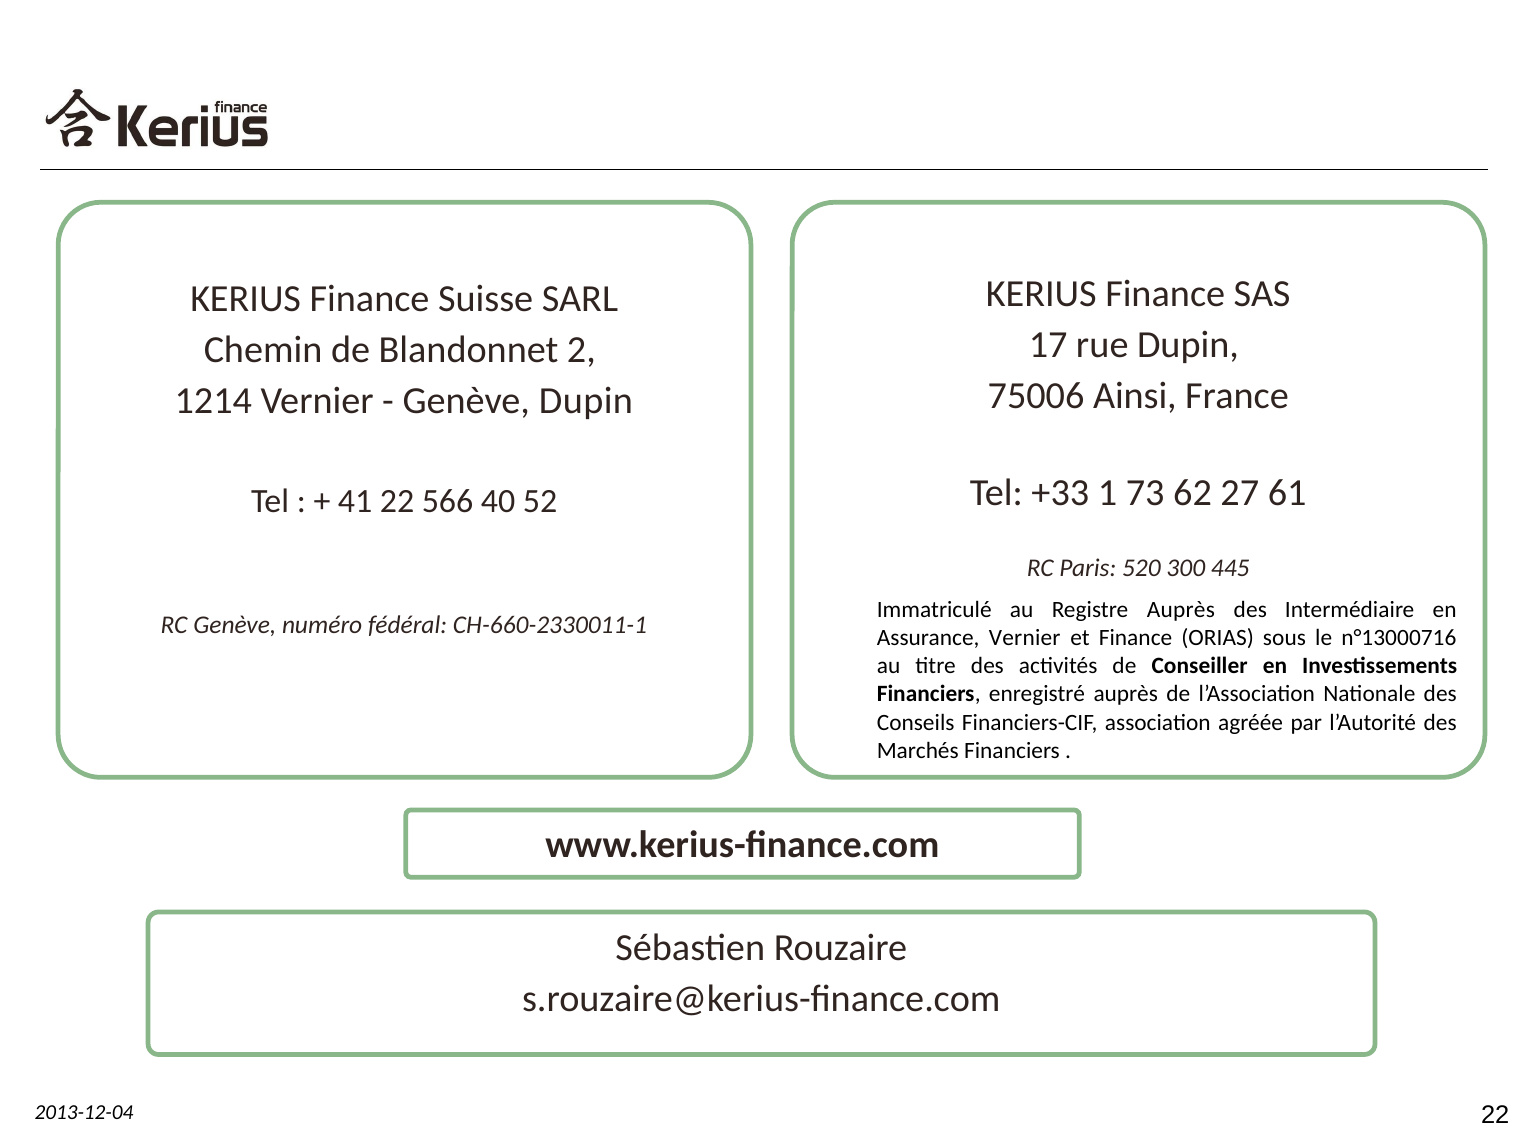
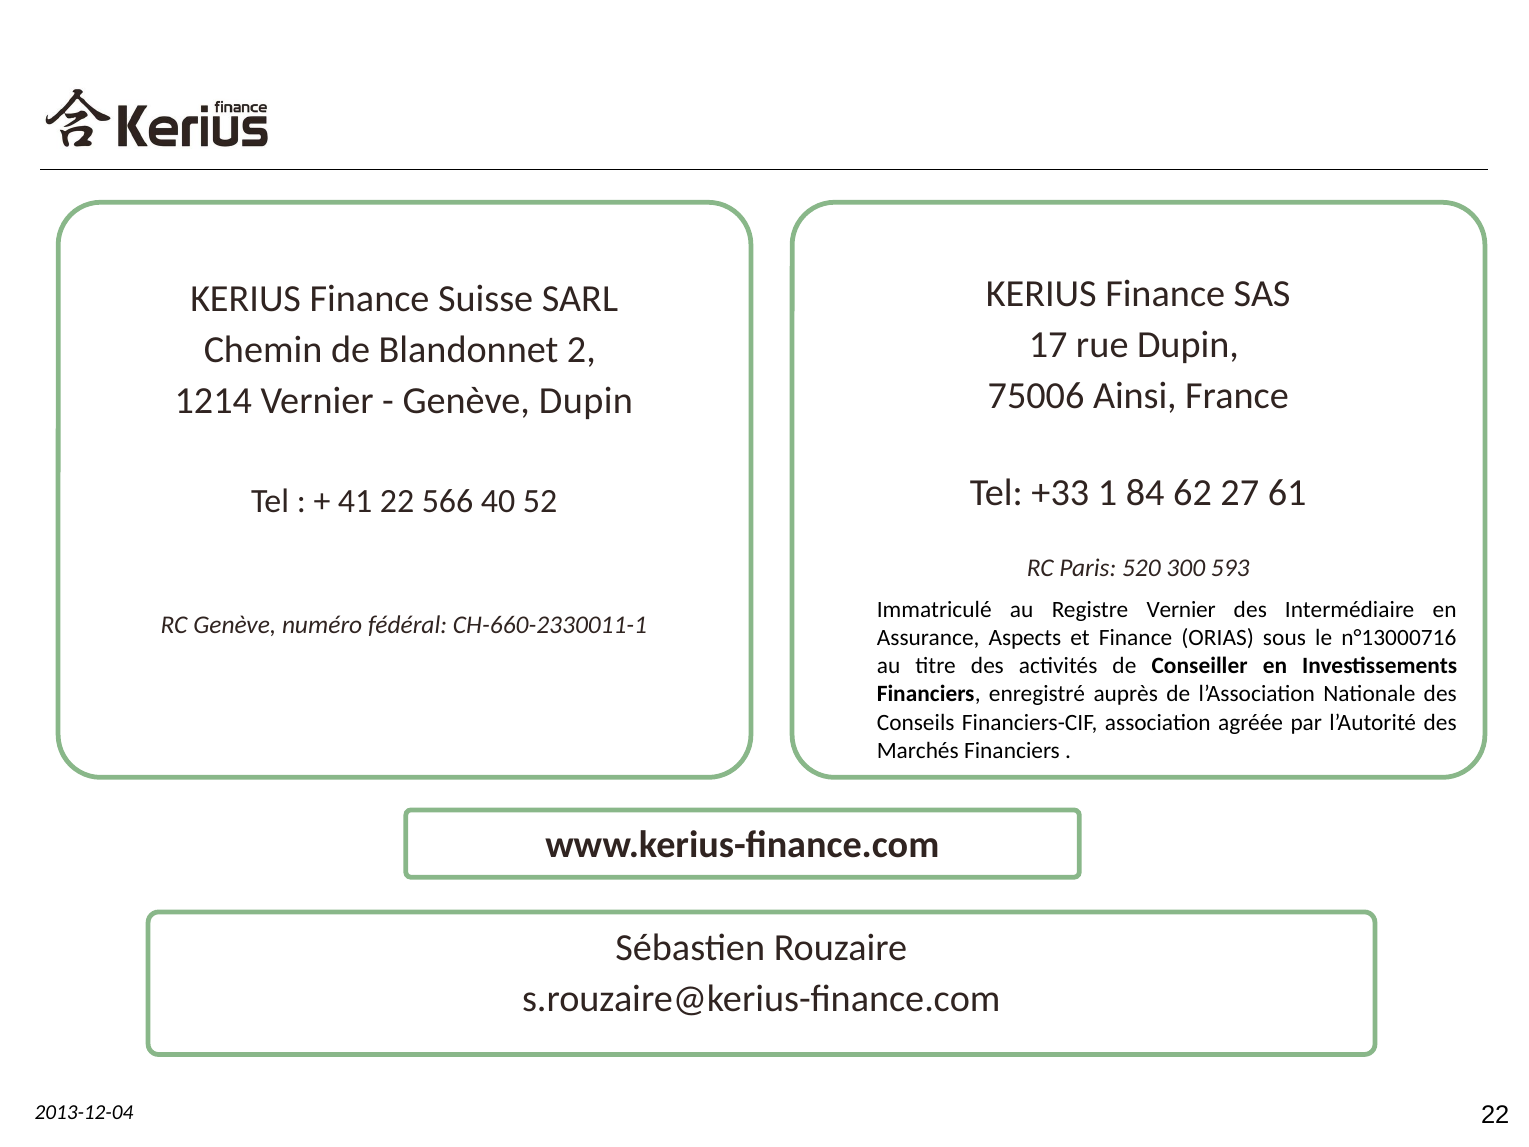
73: 73 -> 84 (1145, 492)
445: 445 -> 593 (1230, 568)
Registre Auprès: Auprès -> Vernier (1181, 610)
Assurance Vernier: Vernier -> Aspects (1025, 638)
